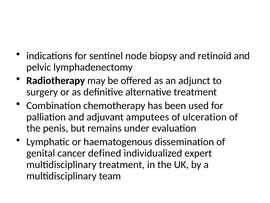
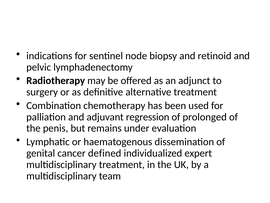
amputees: amputees -> regression (148, 117)
ulceration: ulceration -> prolonged (205, 117)
